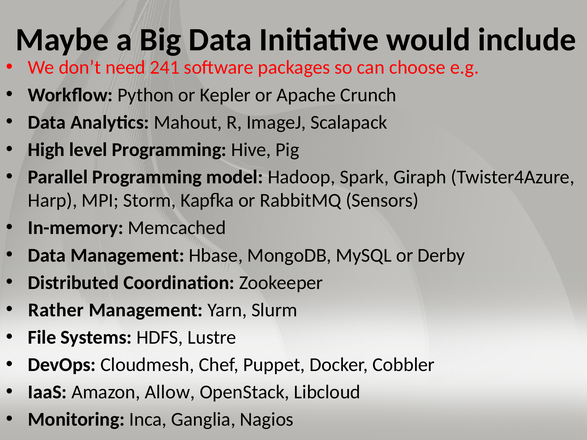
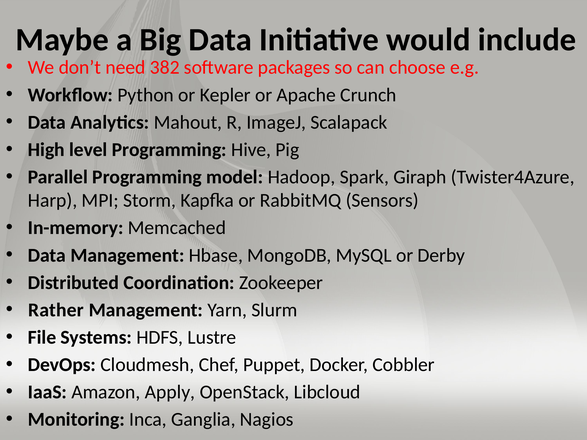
241: 241 -> 382 (165, 68)
Allow: Allow -> Apply (170, 392)
